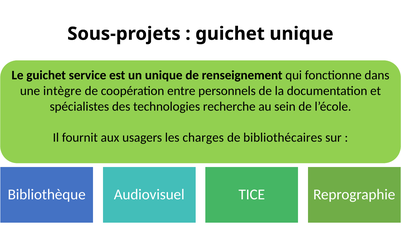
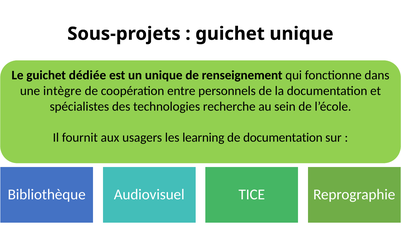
service: service -> dédiée (87, 75)
charges: charges -> learning (203, 137)
de bibliothécaires: bibliothécaires -> documentation (283, 137)
